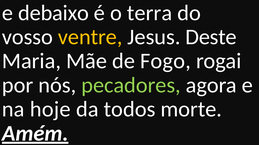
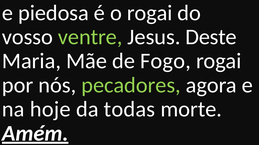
debaixo: debaixo -> piedosa (53, 13)
o terra: terra -> rogai (150, 13)
ventre colour: yellow -> light green (90, 37)
todos: todos -> todas (129, 110)
